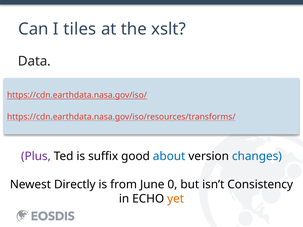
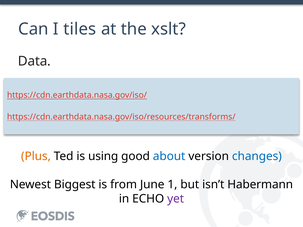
Plus colour: purple -> orange (36, 156)
suffix: suffix -> using (103, 156)
Directly: Directly -> Biggest (75, 185)
0: 0 -> 1 (172, 185)
Consistency: Consistency -> Habermann (260, 185)
yet colour: orange -> purple (176, 199)
